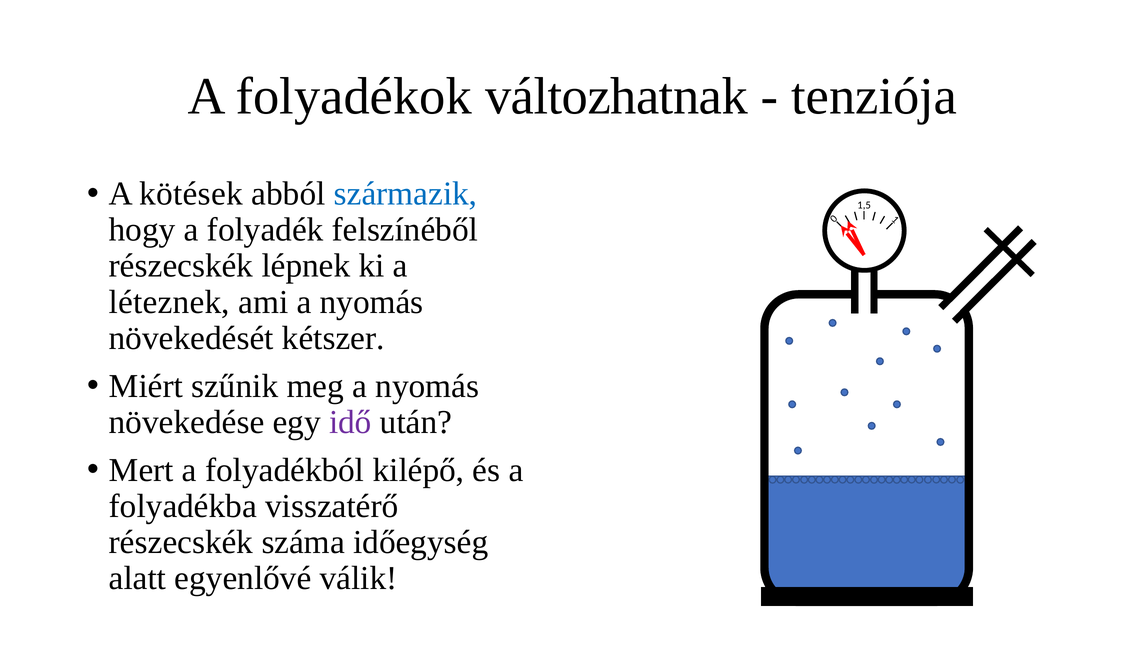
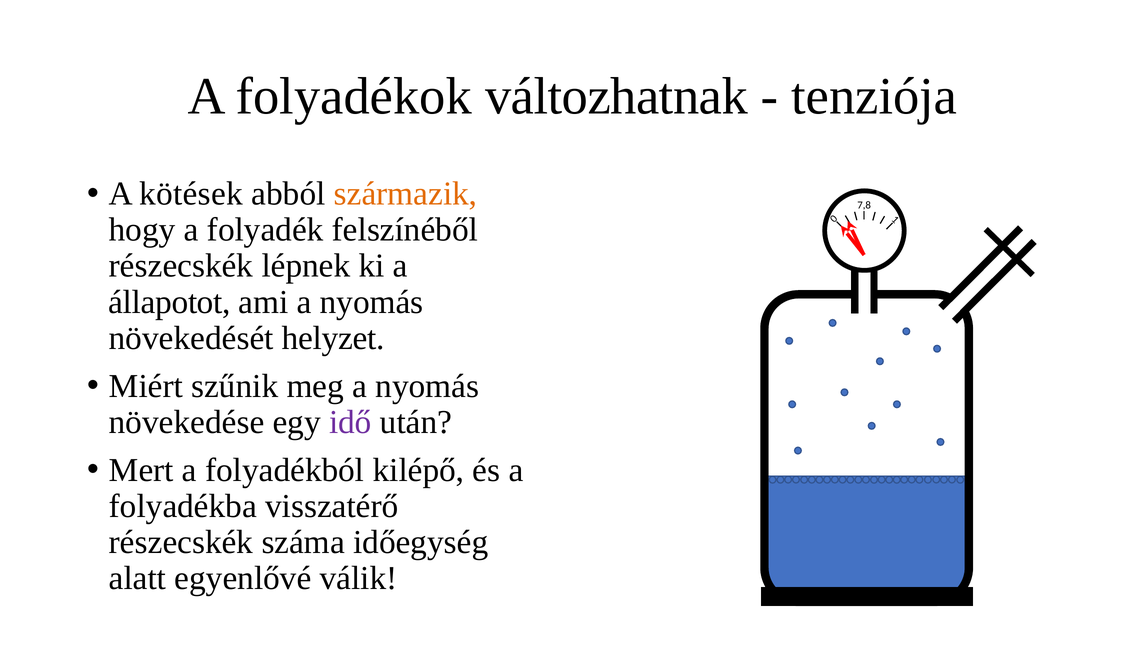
származik colour: blue -> orange (406, 194)
1,5: 1,5 -> 7,8 (864, 205)
léteznek: léteznek -> állapotot (170, 302)
kétszer: kétszer -> helyzet (333, 338)
